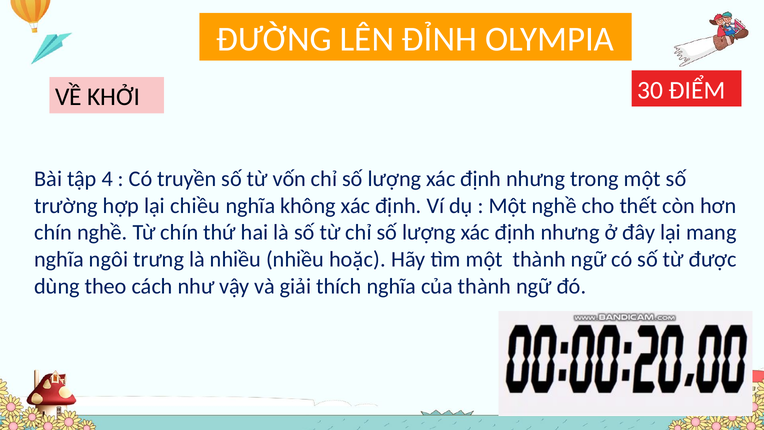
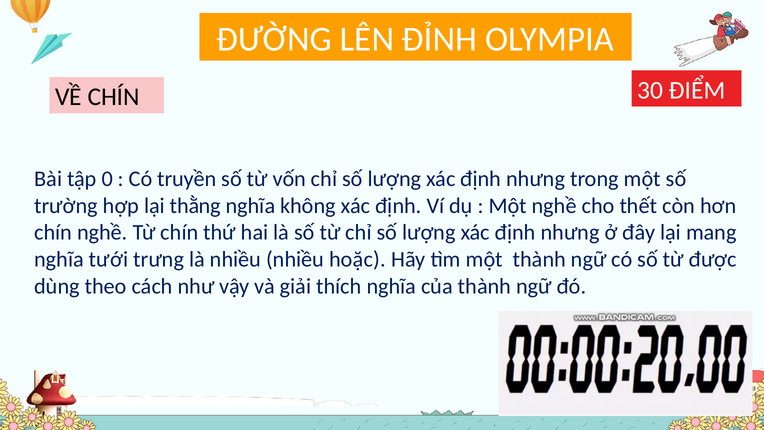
VỀ KHỞI: KHỞI -> CHÍN (114, 97)
4: 4 -> 0 (107, 179)
chiều: chiều -> thằng (195, 206)
ngôi: ngôi -> tưới (109, 259)
